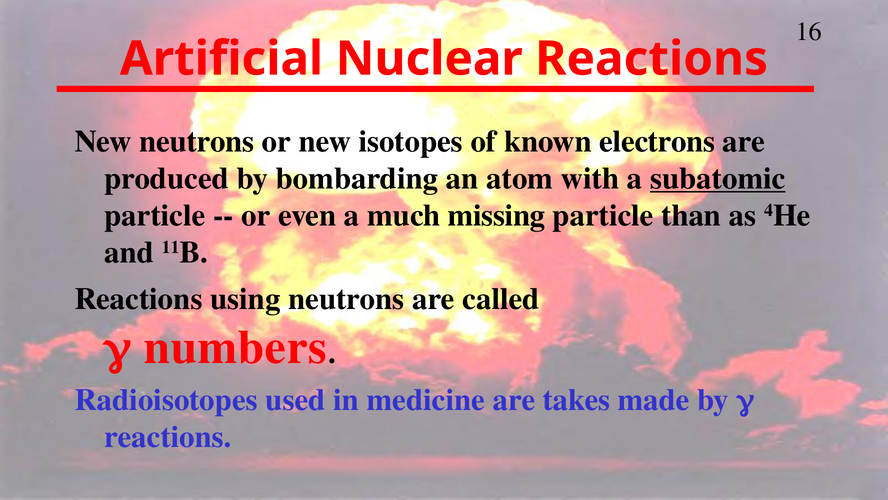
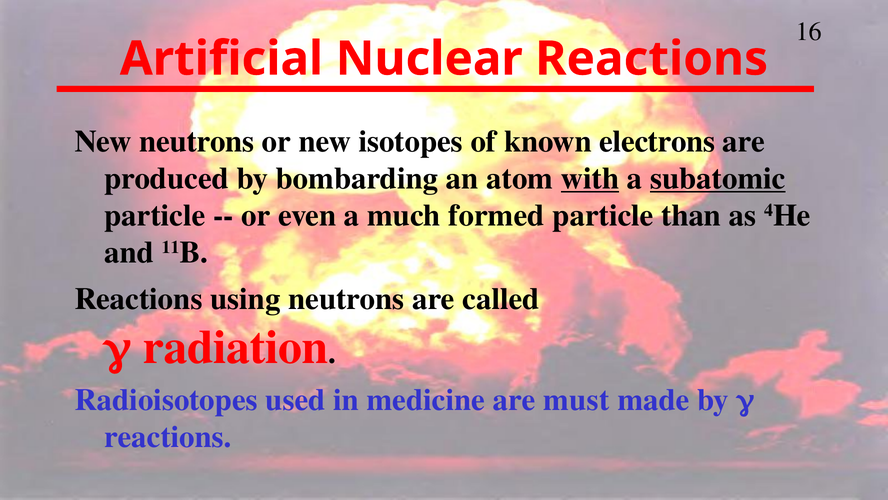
with underline: none -> present (590, 178)
missing: missing -> formed (496, 215)
numbers: numbers -> radiation (236, 347)
takes: takes -> must (576, 399)
